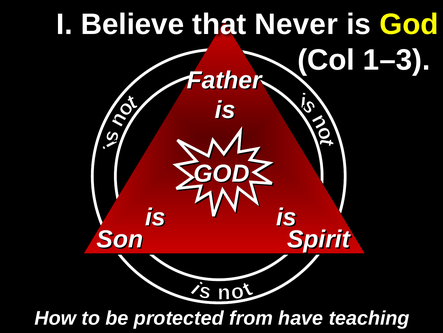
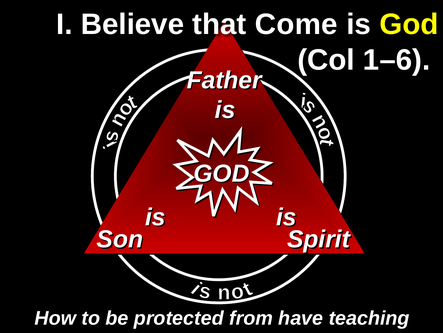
Never: Never -> Come (296, 24)
1–3: 1–3 -> 1–6 (397, 60)
